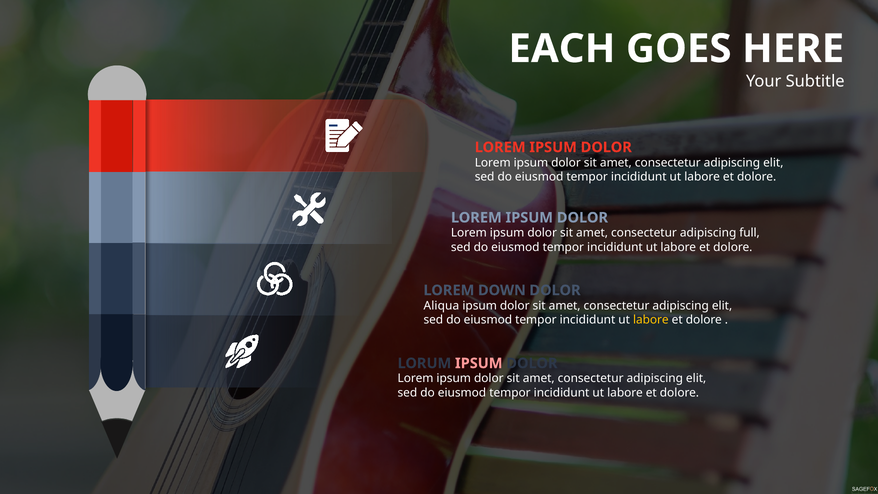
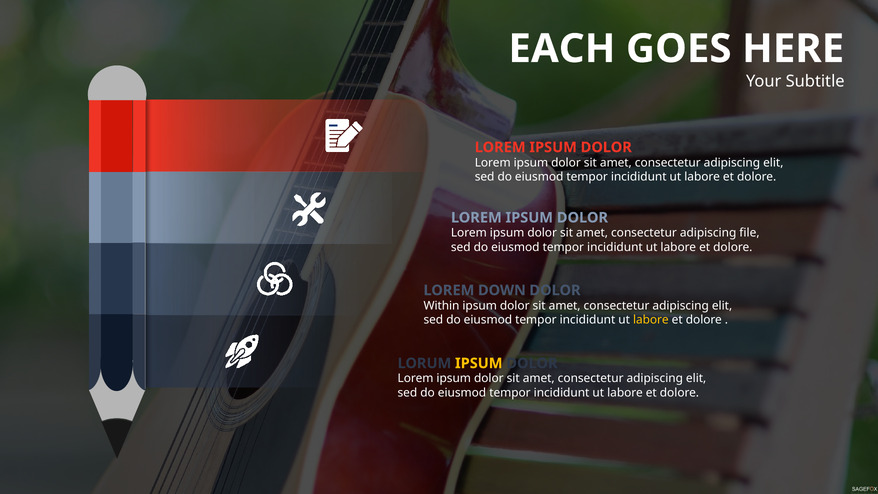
full: full -> file (749, 233)
Aliqua: Aliqua -> Within (441, 306)
IPSUM colour: pink -> yellow (479, 363)
